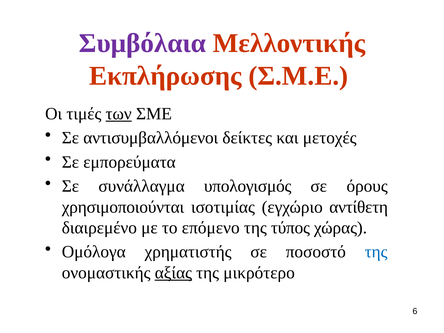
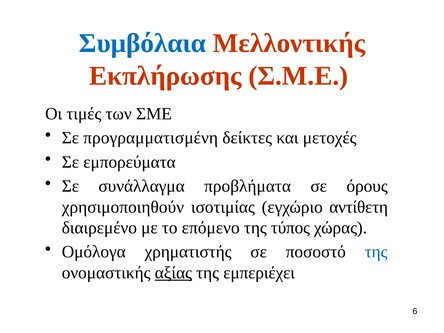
Συμβόλαια colour: purple -> blue (143, 43)
των underline: present -> none (119, 114)
αντισυμβαλλόμενοι: αντισυμβαλλόμενοι -> προγραμματισμένη (151, 138)
υπολογισμός: υπολογισμός -> προβλήματα (248, 186)
χρησιμοποιούνται: χρησιμοποιούνται -> χρησιμοποιηθούν (123, 207)
μικρότερο: μικρότερο -> εμπεριέχει (259, 273)
